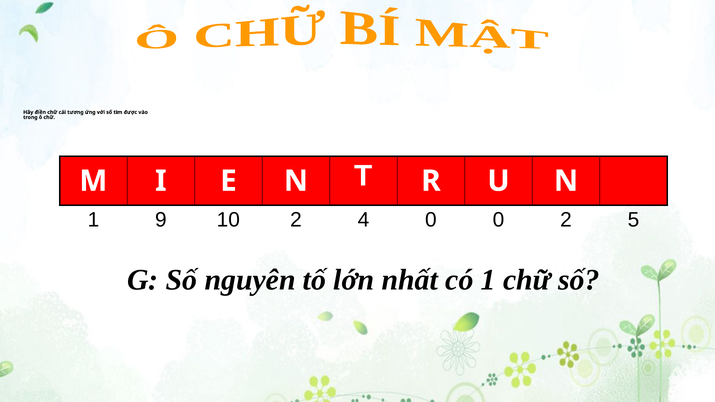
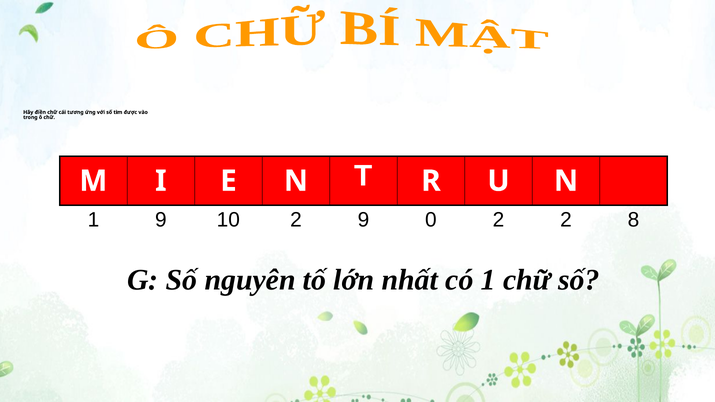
2 4: 4 -> 9 (363, 220)
0 0: 0 -> 2 (499, 220)
5: 5 -> 8 (633, 220)
